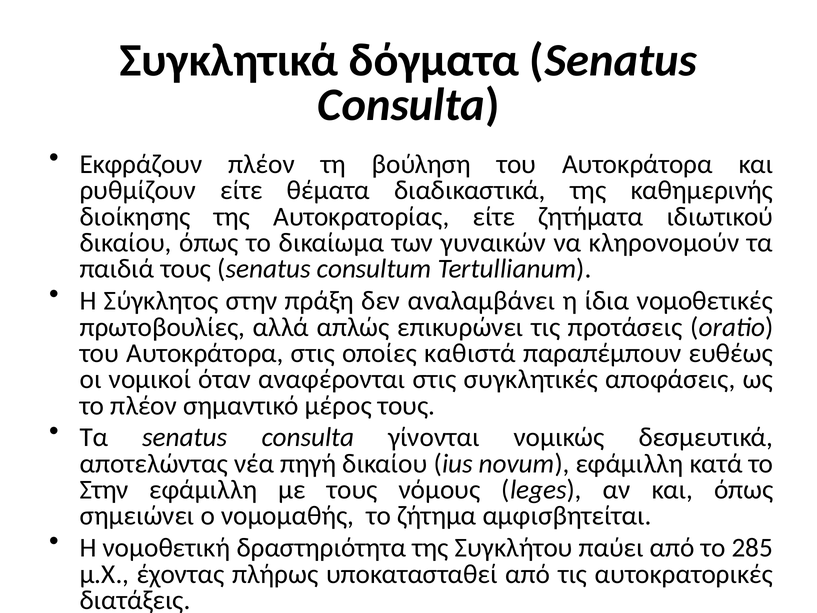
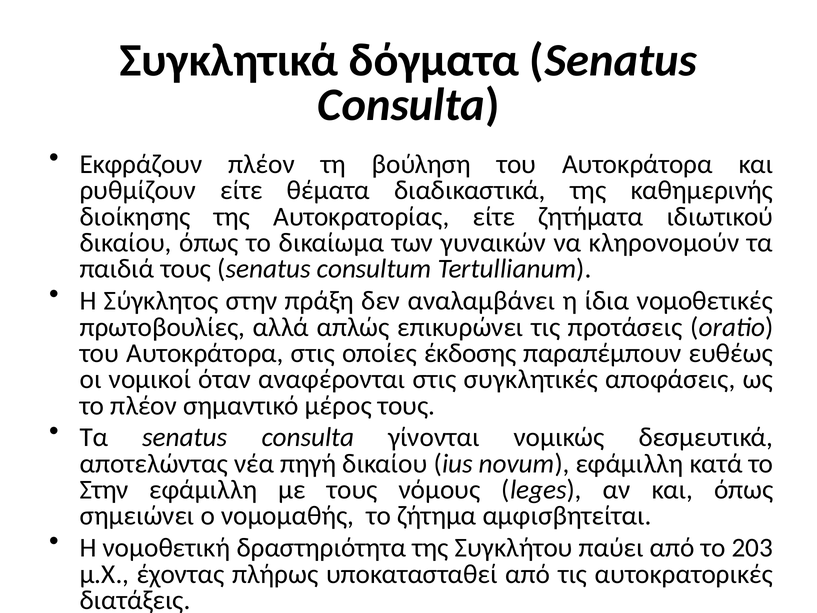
καθιστά: καθιστά -> έκδοσης (470, 353)
285: 285 -> 203 (752, 548)
